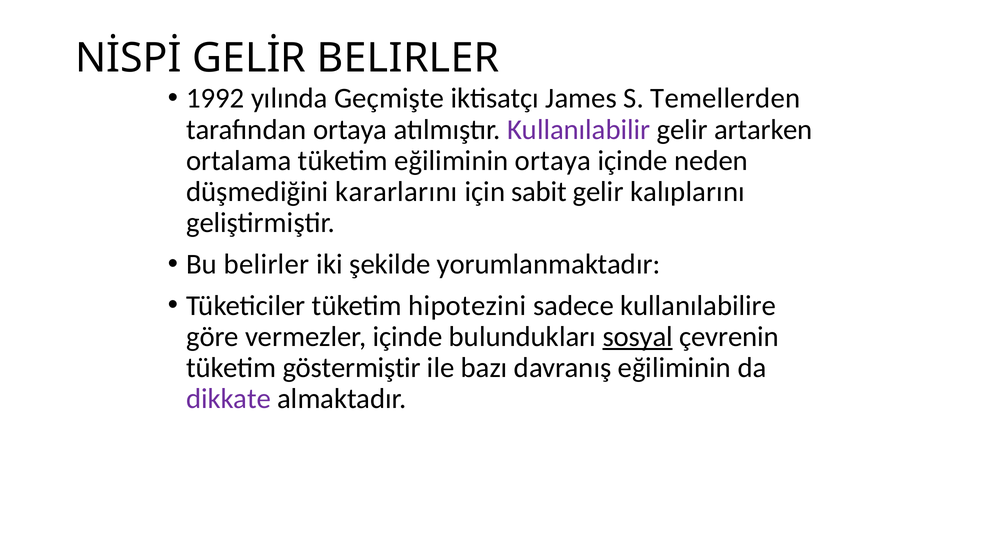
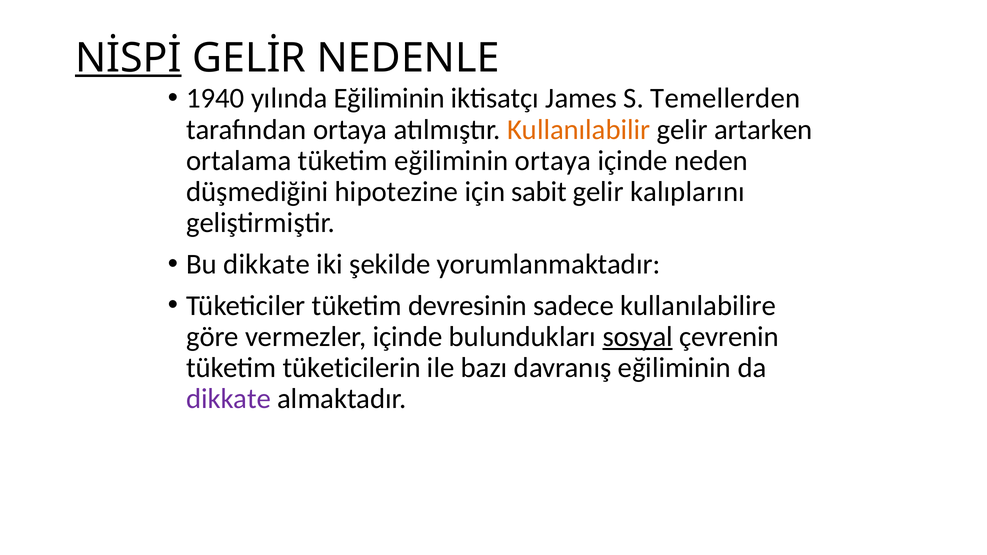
NİSPİ underline: none -> present (128, 58)
GELİR BELIRLER: BELIRLER -> NEDENLE (408, 58)
1992: 1992 -> 1940 (215, 99)
yılında Geçmişte: Geçmişte -> Eğiliminin (389, 99)
Kullanılabilir colour: purple -> orange (579, 130)
kararlarını: kararlarını -> hipotezine (397, 192)
Bu belirler: belirler -> dikkate (267, 264)
hipotezini: hipotezini -> devresinin (468, 306)
göstermiştir: göstermiştir -> tüketicilerin (352, 368)
